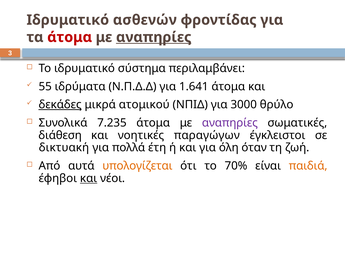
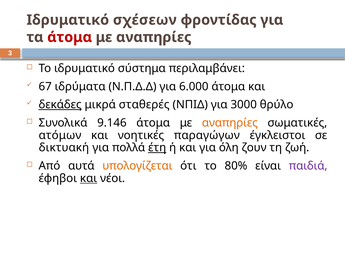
ασθενών: ασθενών -> σχέσεων (145, 20)
αναπηρίες underline: present -> none (154, 37)
55: 55 -> 67 (45, 86)
1.641: 1.641 -> 6.000 (194, 86)
ατομικού: ατομικού -> σταθερές (144, 105)
7.235: 7.235 -> 9.146 (112, 123)
αναπηρίες colour: purple -> orange (230, 123)
διάθεση: διάθεση -> ατόμων (60, 135)
έτη underline: none -> present (157, 148)
όταν: όταν -> ζουν (254, 148)
70%: 70% -> 80% (236, 166)
παιδιά colour: orange -> purple (308, 166)
